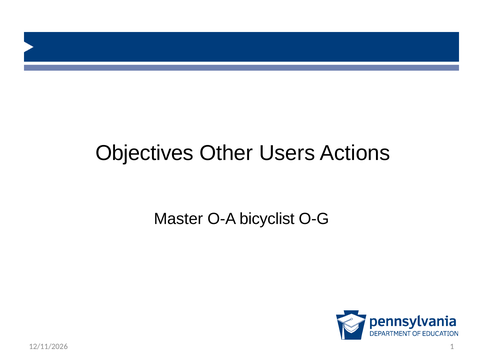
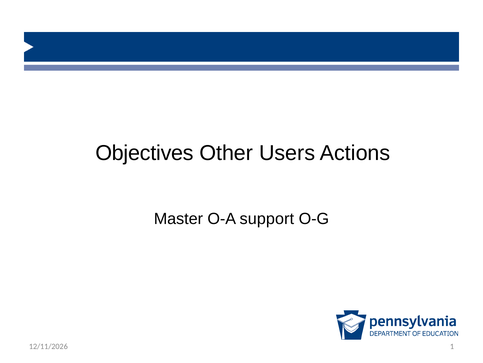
bicyclist: bicyclist -> support (267, 218)
